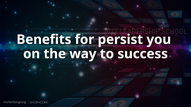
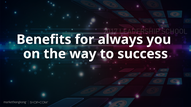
persist: persist -> always (120, 40)
